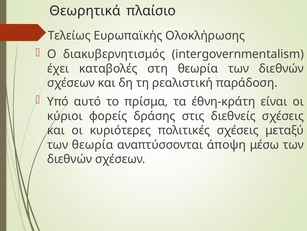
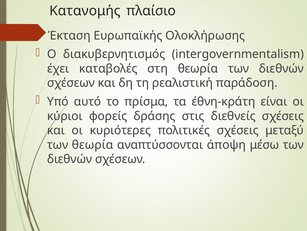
Θεωρητικά: Θεωρητικά -> Κατανομής (85, 11)
Τελείως: Τελείως -> Έκταση (69, 35)
